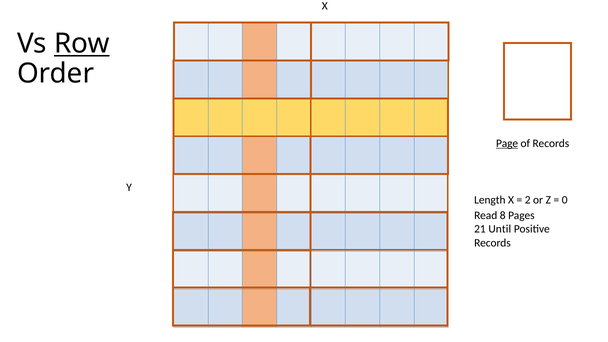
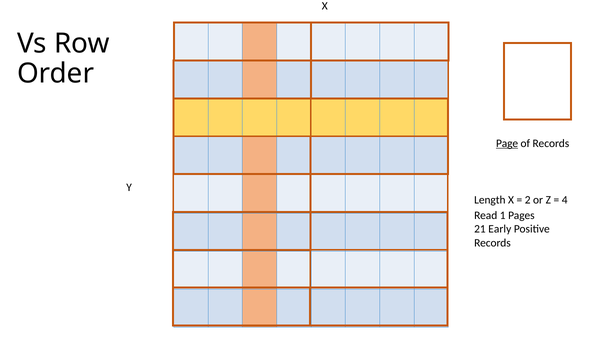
Row underline: present -> none (82, 44)
0: 0 -> 4 (565, 200)
8: 8 -> 1 (503, 215)
Until: Until -> Early (500, 229)
